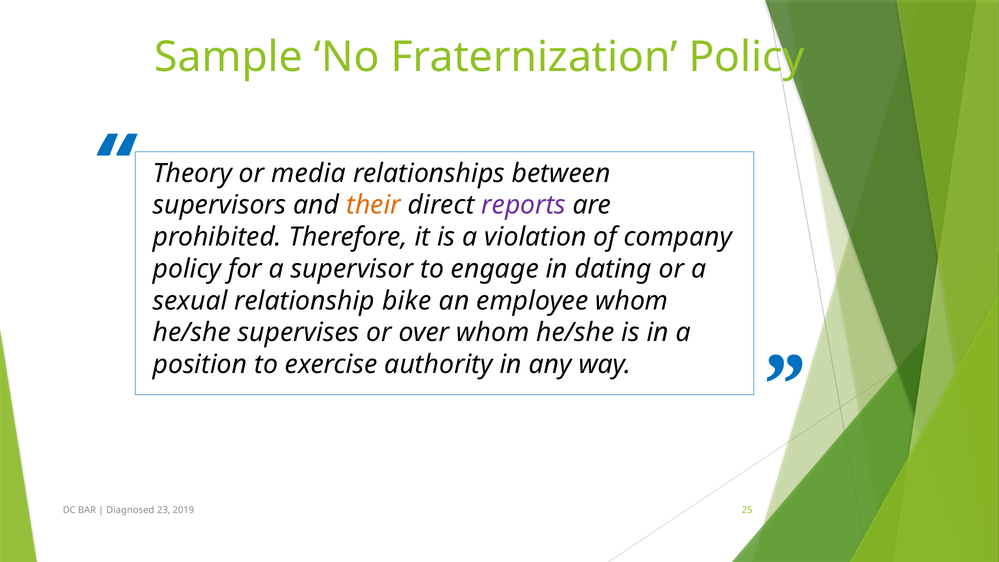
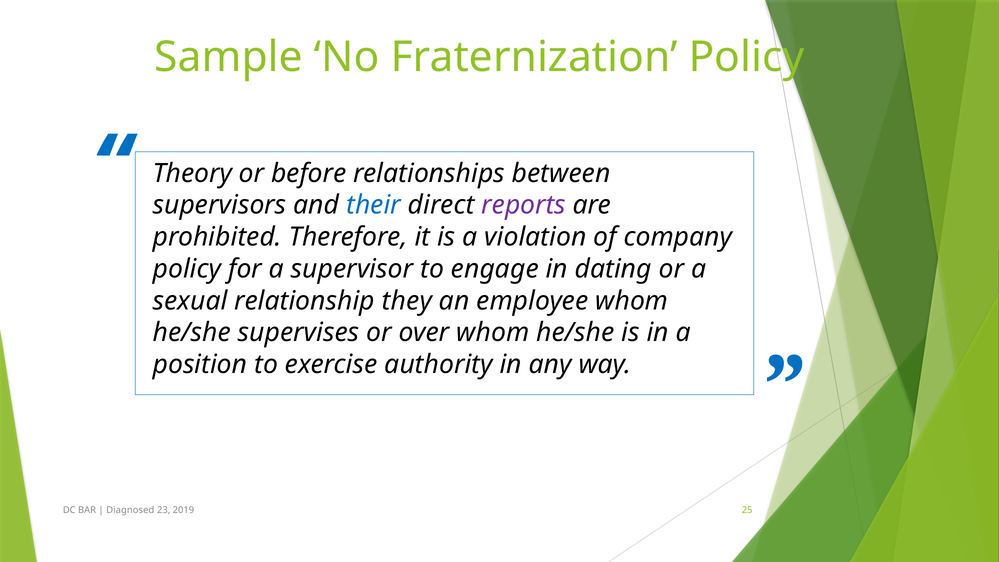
media: media -> before (309, 173)
their colour: orange -> blue (374, 205)
bike: bike -> they (407, 301)
